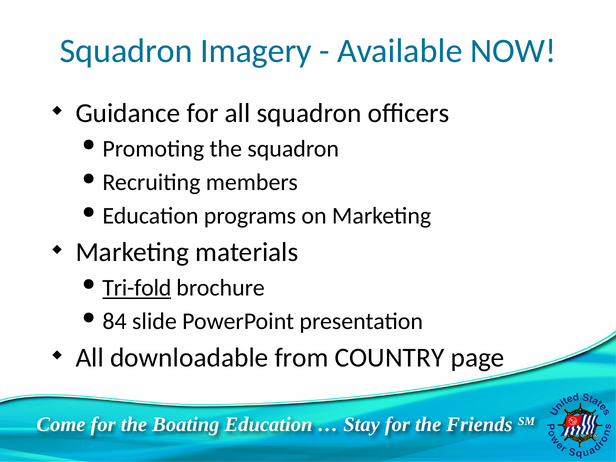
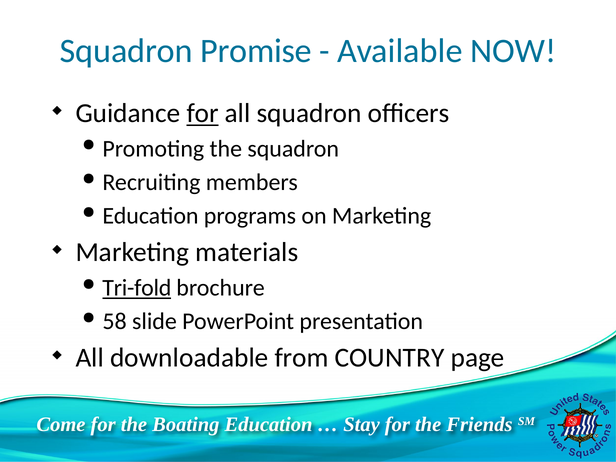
Imagery: Imagery -> Promise (256, 51)
for underline: none -> present (203, 113)
84: 84 -> 58 (115, 321)
